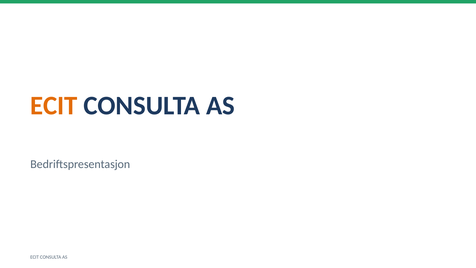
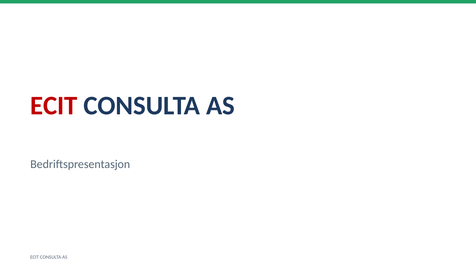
ECIT colour: orange -> red (54, 106)
